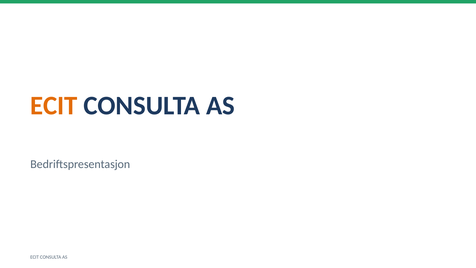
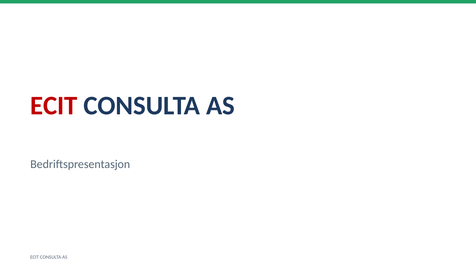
ECIT colour: orange -> red (54, 106)
